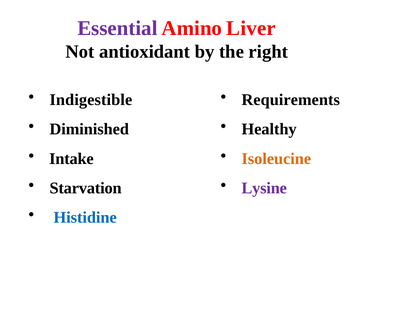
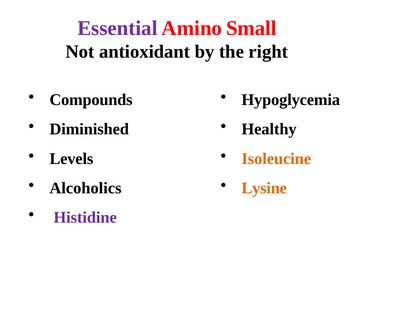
Liver: Liver -> Small (251, 28)
Requirements: Requirements -> Hypoglycemia (291, 100)
Indigestible: Indigestible -> Compounds (91, 100)
Intake: Intake -> Levels (71, 158)
Starvation: Starvation -> Alcoholics (85, 188)
Lysine colour: purple -> orange (264, 188)
Histidine colour: blue -> purple (85, 217)
